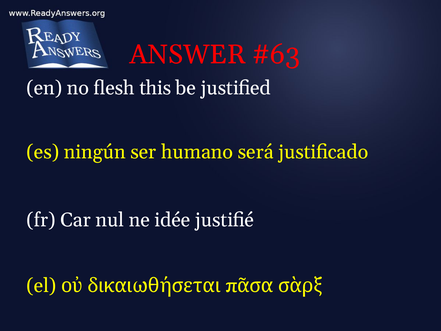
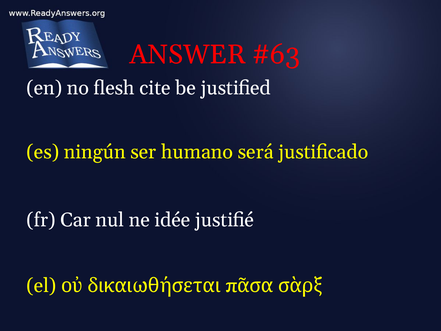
this: this -> cite (155, 88)
